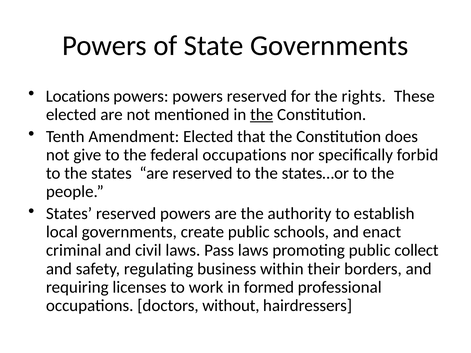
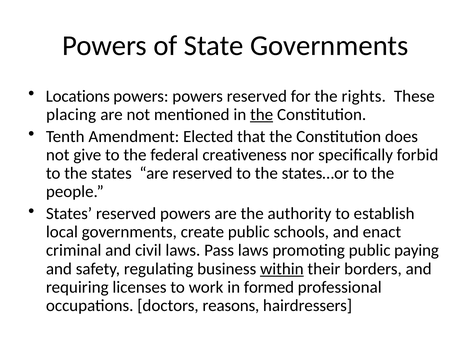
elected: elected -> placing (71, 115)
federal occupations: occupations -> creativeness (245, 155)
collect: collect -> paying (416, 251)
within underline: none -> present (282, 269)
without: without -> reasons (231, 306)
